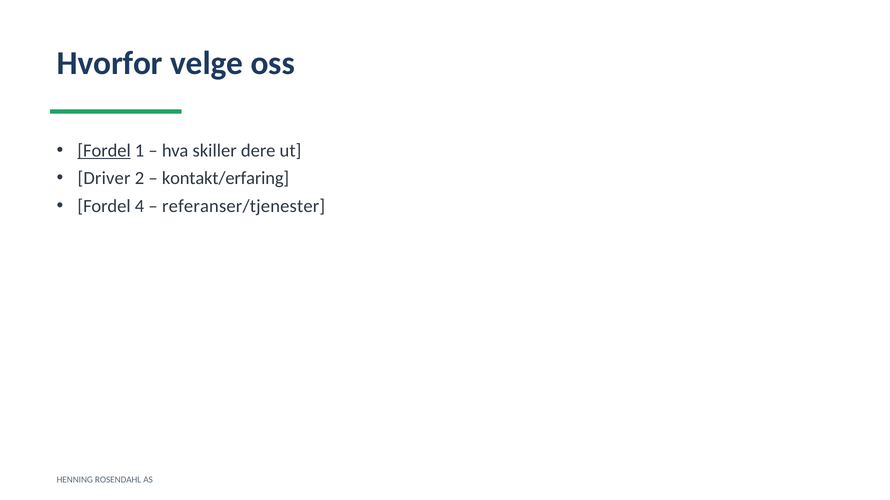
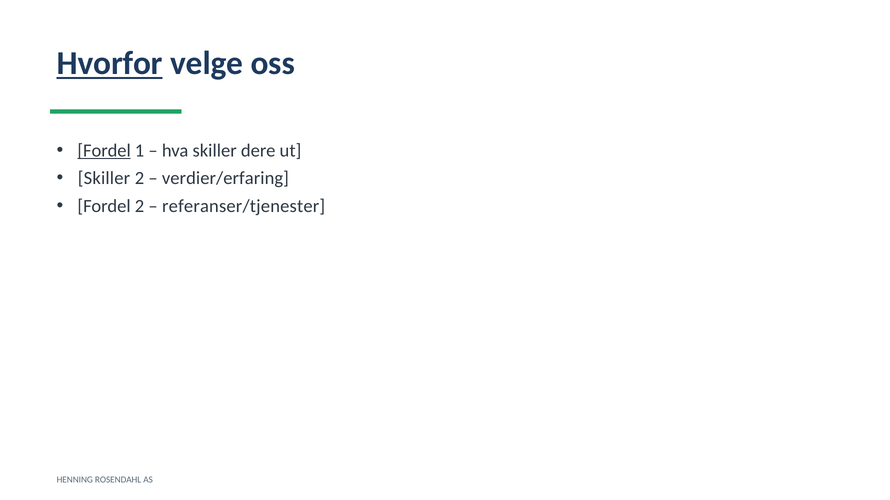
Hvorfor underline: none -> present (110, 64)
Driver: Driver -> Skiller (104, 179)
kontakt/erfaring: kontakt/erfaring -> verdier/erfaring (225, 179)
Fordel 4: 4 -> 2 (140, 206)
